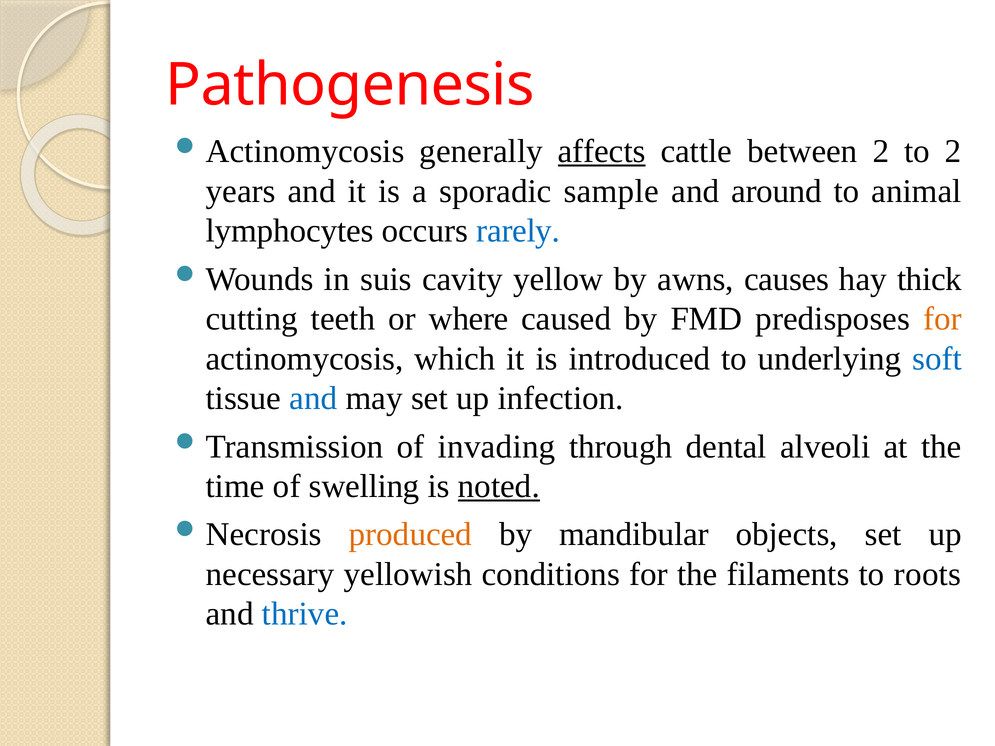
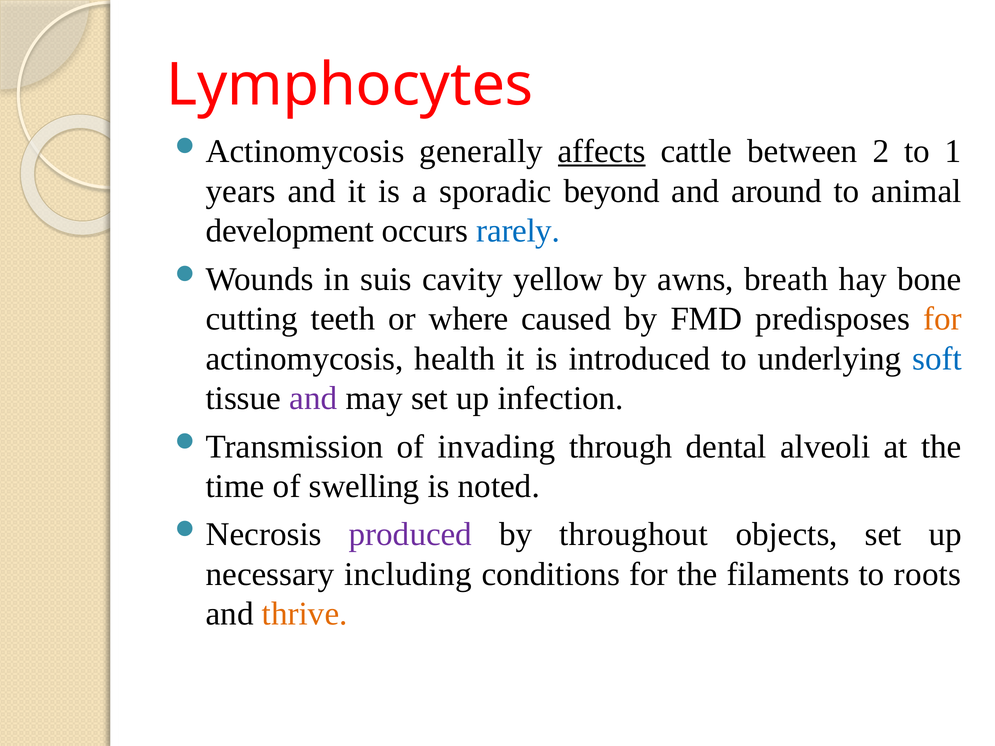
Pathogenesis: Pathogenesis -> Lymphocytes (350, 85)
to 2: 2 -> 1 (953, 152)
sample: sample -> beyond (612, 191)
lymphocytes: lymphocytes -> development (290, 231)
causes: causes -> breath (786, 279)
thick: thick -> bone (929, 279)
which: which -> health (455, 359)
and colour: blue -> purple (313, 399)
noted underline: present -> none (499, 487)
produced colour: orange -> purple (410, 535)
mandibular: mandibular -> throughout (634, 535)
yellowish: yellowish -> including (408, 574)
thrive colour: blue -> orange (305, 614)
